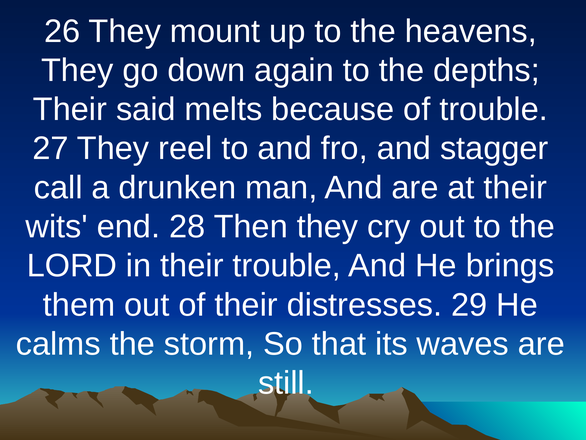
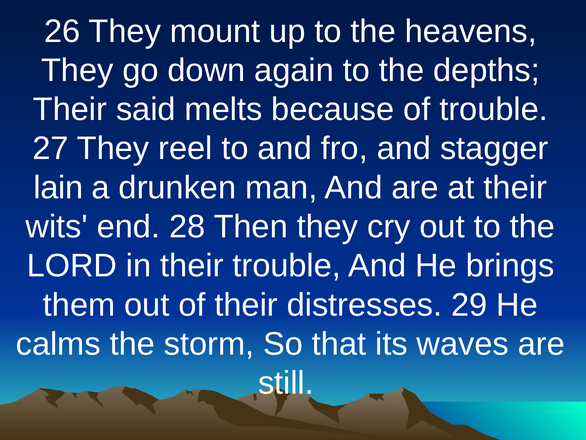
call: call -> lain (58, 187)
